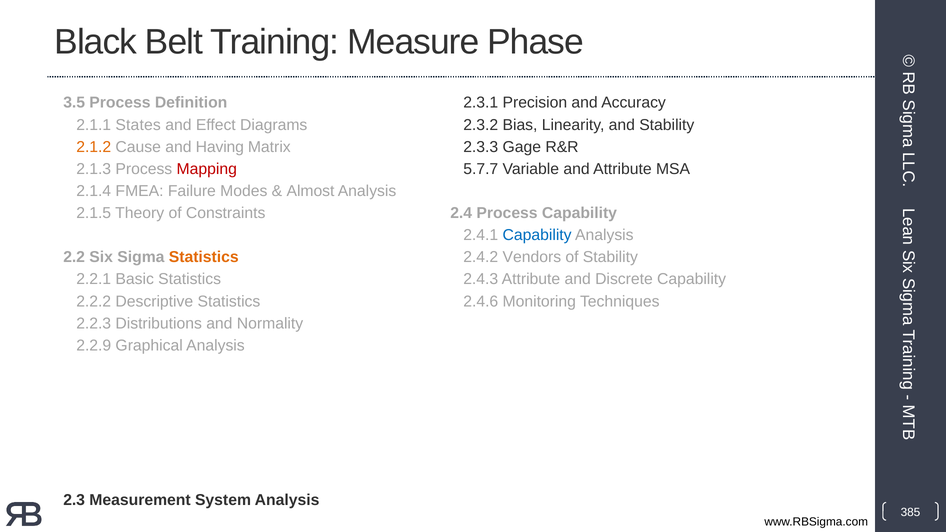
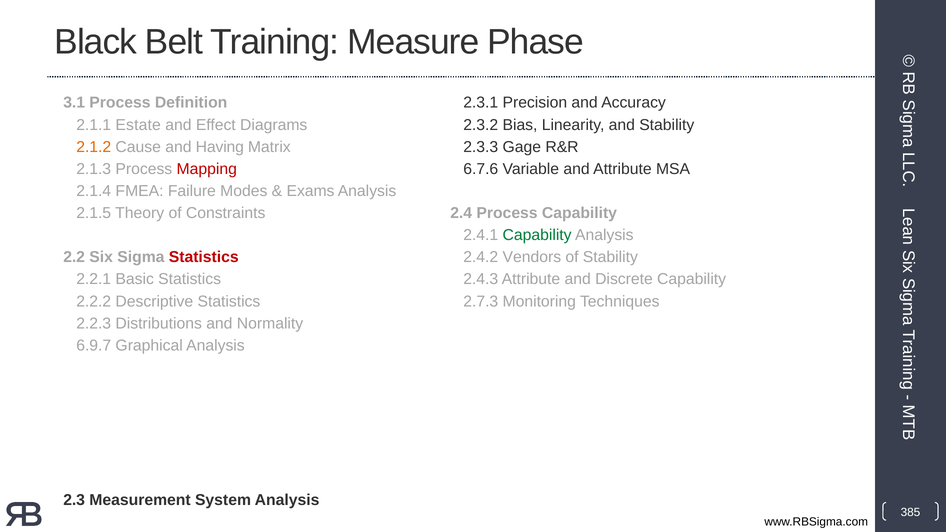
3.5: 3.5 -> 3.1 (74, 103)
States: States -> Estate (138, 125)
5.7.7: 5.7.7 -> 6.7.6 (481, 169)
Almost: Almost -> Exams (311, 191)
Capability colour: blue -> green (537, 235)
Statistics colour: orange -> red (204, 257)
2.4.6: 2.4.6 -> 2.7.3 (481, 301)
2.2.9: 2.2.9 -> 6.9.7 (94, 346)
